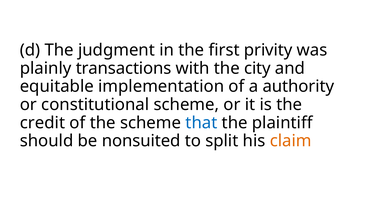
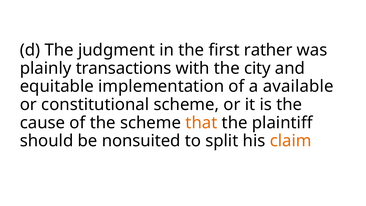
privity: privity -> rather (268, 50)
authority: authority -> available (298, 86)
credit: credit -> cause (42, 123)
that colour: blue -> orange (201, 123)
